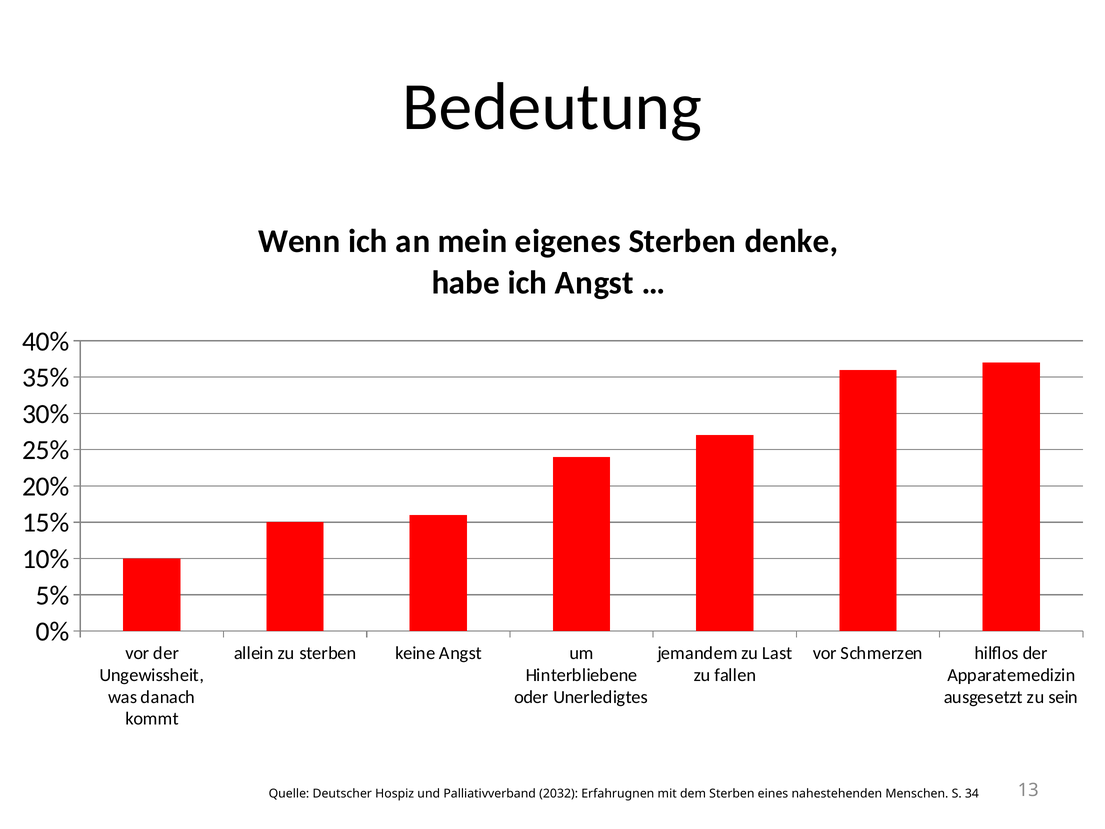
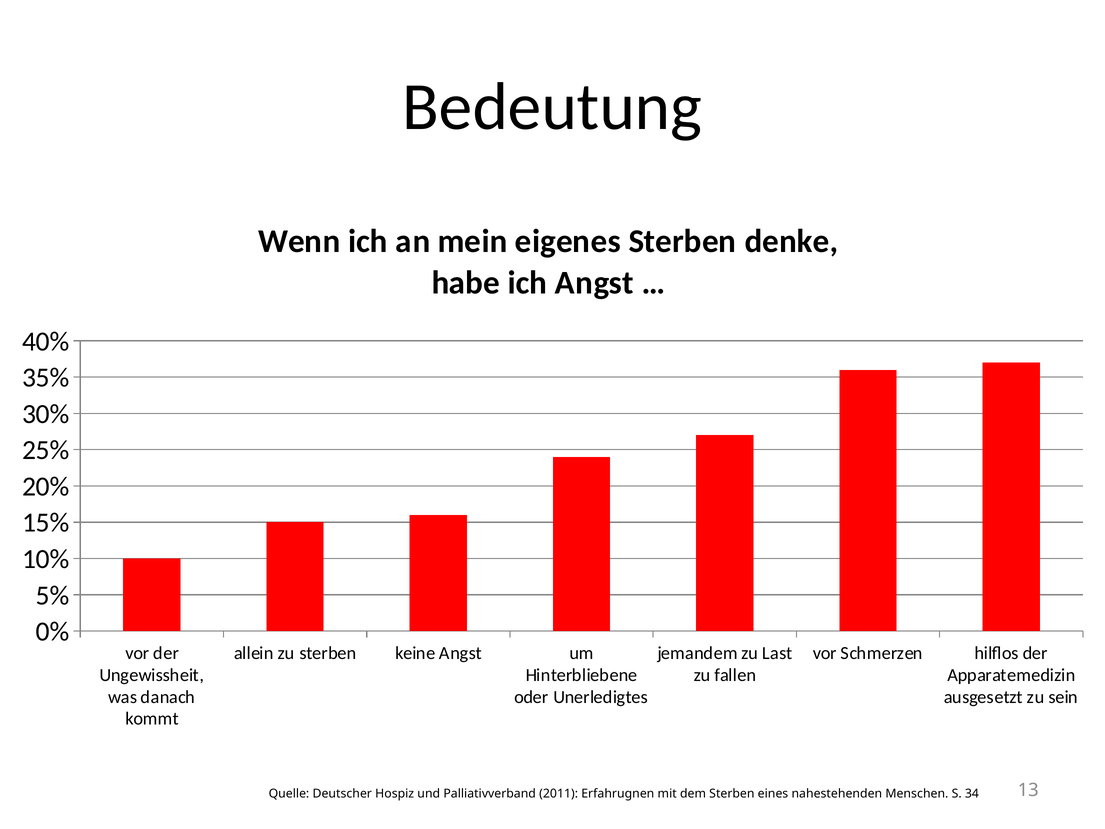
2032: 2032 -> 2011 (559, 793)
